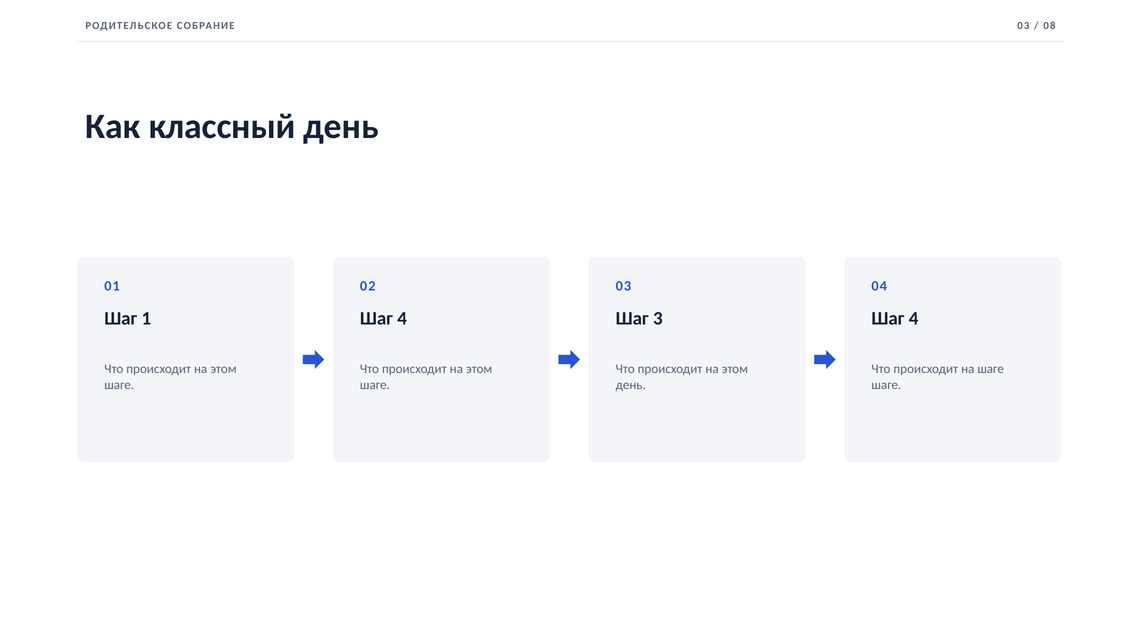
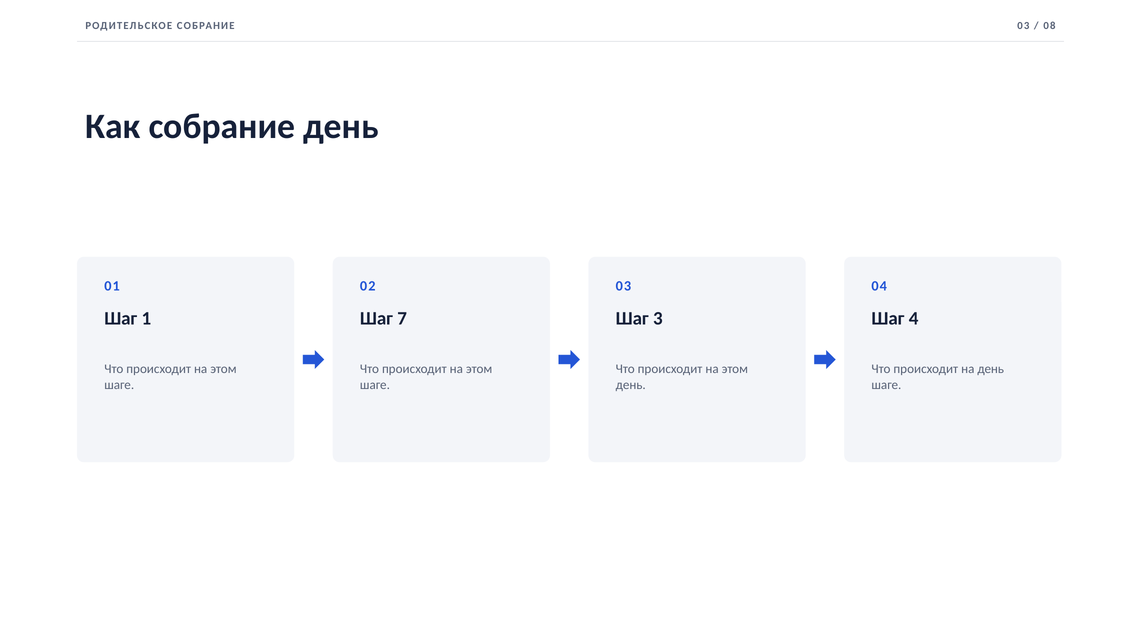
Как классный: классный -> собрание (222, 127)
4: 4 -> 7 (402, 318)
на шаге: шаге -> день (991, 369)
